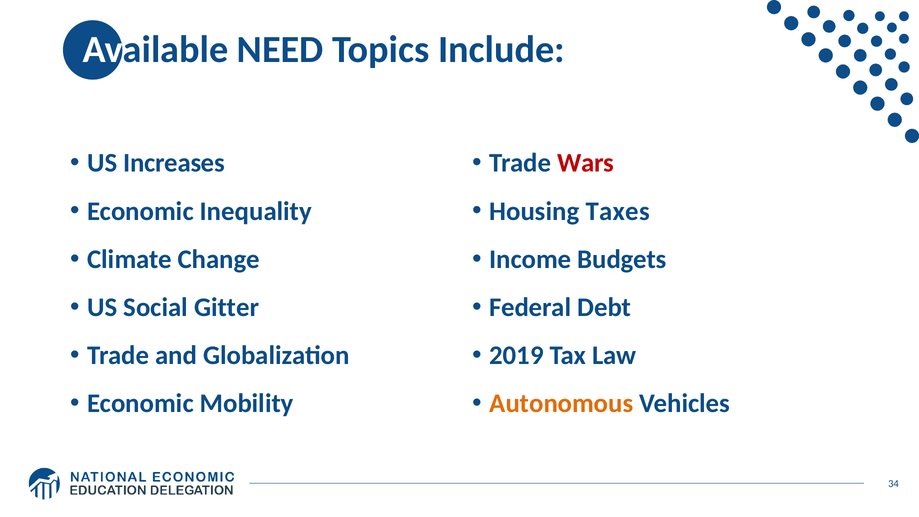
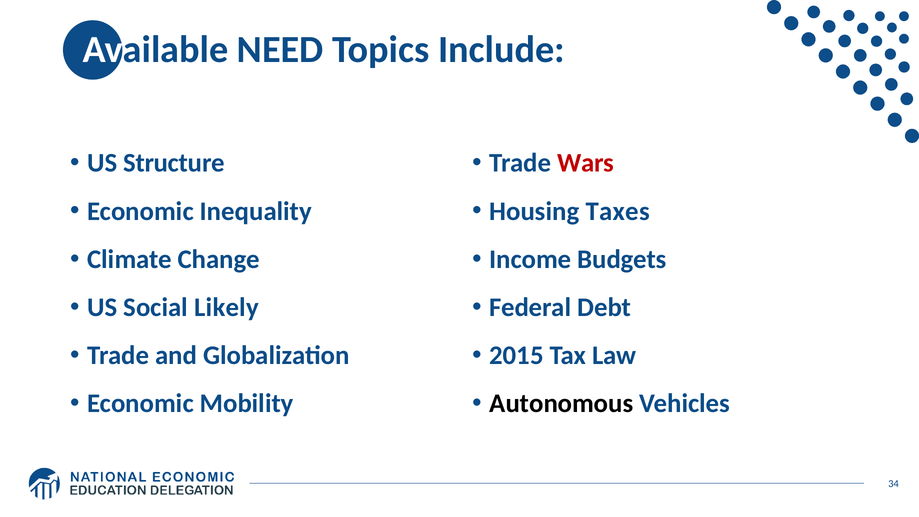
Increases: Increases -> Structure (174, 163)
Gitter: Gitter -> Likely (227, 307)
2019: 2019 -> 2015 (516, 355)
Autonomous colour: orange -> black (561, 404)
